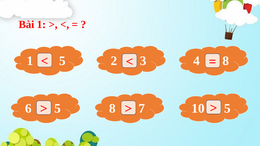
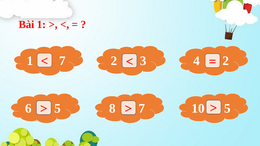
1 5: 5 -> 7 (62, 61)
4 8: 8 -> 2 (226, 61)
